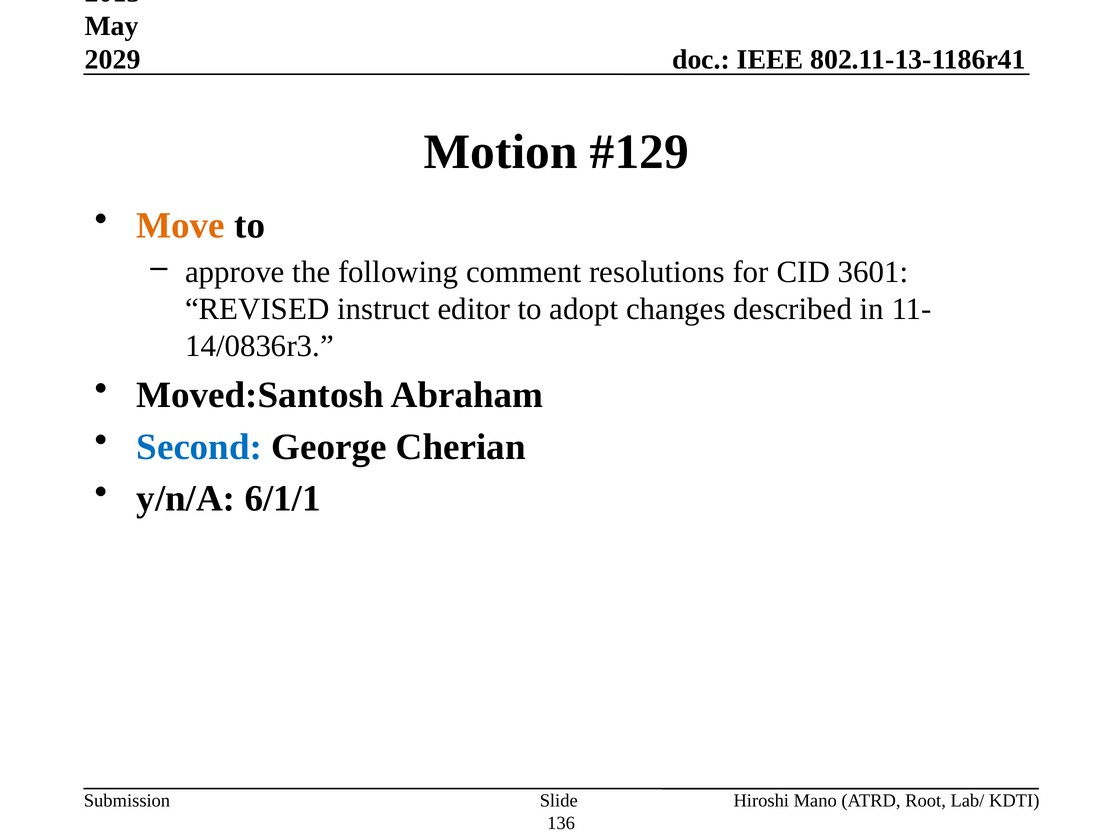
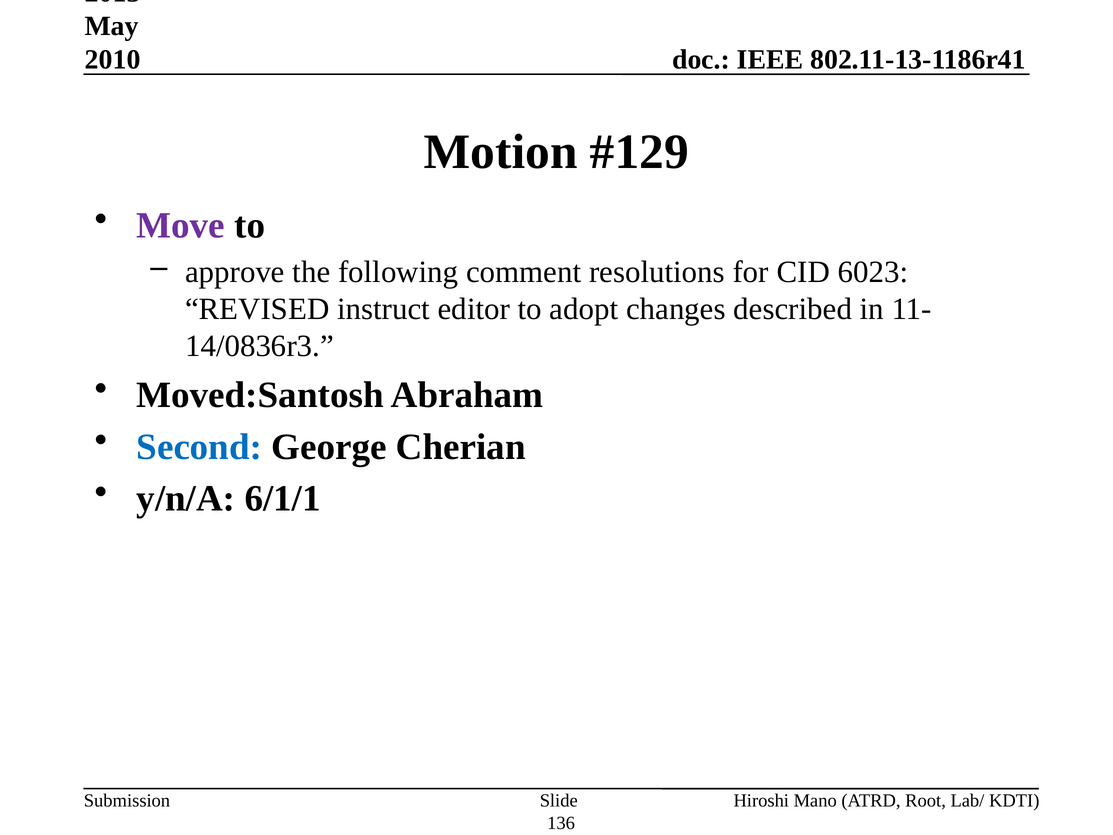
2029: 2029 -> 2010 (113, 59)
Move colour: orange -> purple (181, 225)
3601: 3601 -> 6023 (873, 272)
